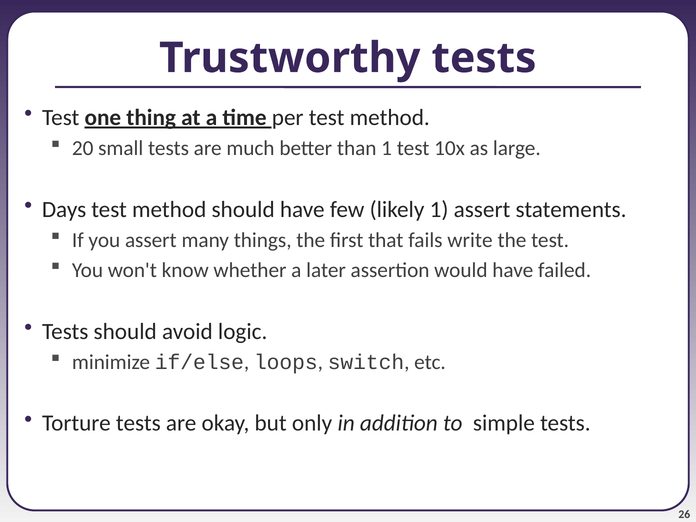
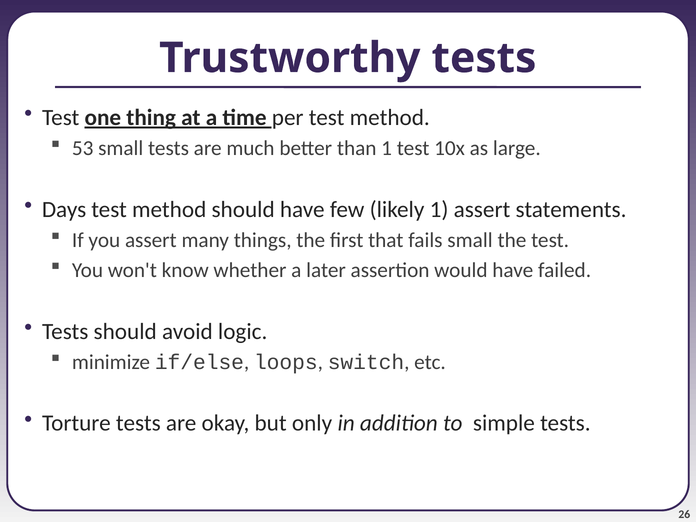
20: 20 -> 53 (83, 148)
fails write: write -> small (470, 240)
